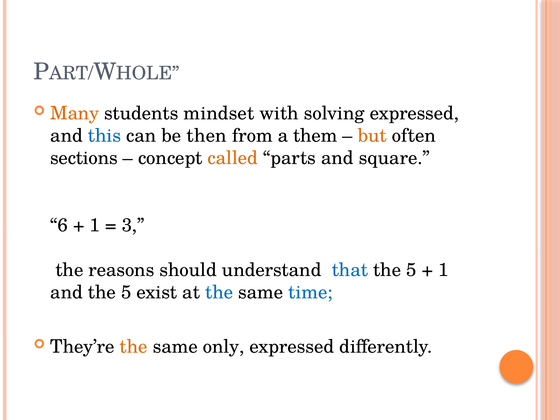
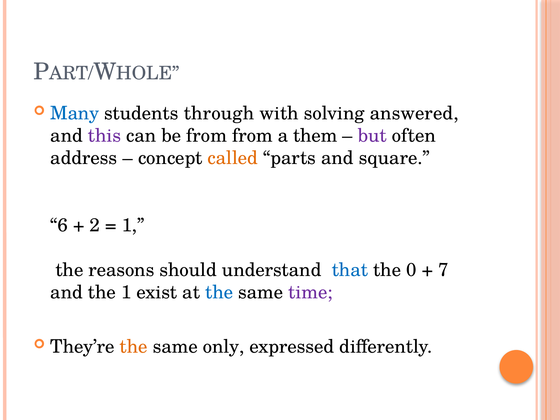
Many colour: orange -> blue (75, 113)
mindset: mindset -> through (219, 113)
solving expressed: expressed -> answered (414, 113)
this colour: blue -> purple (104, 136)
be then: then -> from (207, 136)
but colour: orange -> purple (372, 136)
sections: sections -> address (84, 158)
1: 1 -> 2 (95, 225)
3: 3 -> 1 (133, 225)
5: 5 -> 0 (411, 270)
1: 1 -> 7 (443, 270)
and the 5: 5 -> 1 (126, 292)
time colour: blue -> purple (310, 292)
